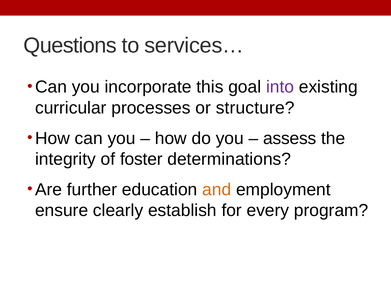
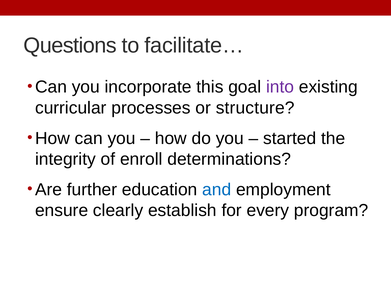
services…: services… -> facilitate… (194, 46)
assess: assess -> started (290, 138)
foster: foster -> enroll (141, 159)
and colour: orange -> blue (217, 190)
